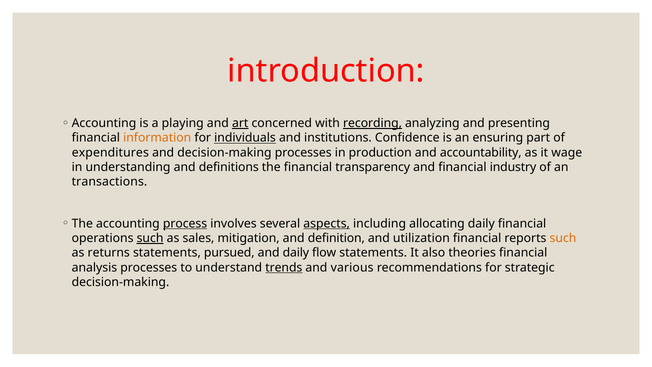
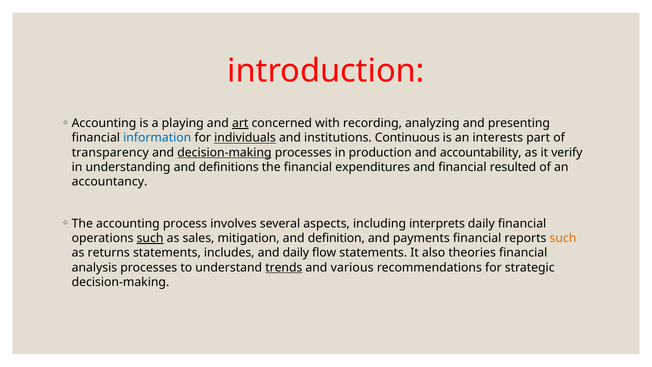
recording underline: present -> none (373, 123)
information colour: orange -> blue (157, 138)
Confidence: Confidence -> Continuous (407, 138)
ensuring: ensuring -> interests (498, 138)
expenditures: expenditures -> transparency (110, 152)
decision-making underline: none -> present (224, 152)
wage: wage -> verify (567, 152)
transparency: transparency -> expenditures (373, 167)
industry: industry -> resulted (513, 167)
transactions: transactions -> accountancy (110, 182)
process underline: present -> none (185, 223)
aspects underline: present -> none (327, 223)
allocating: allocating -> interprets (437, 223)
utilization: utilization -> payments (421, 238)
pursued: pursued -> includes (229, 253)
